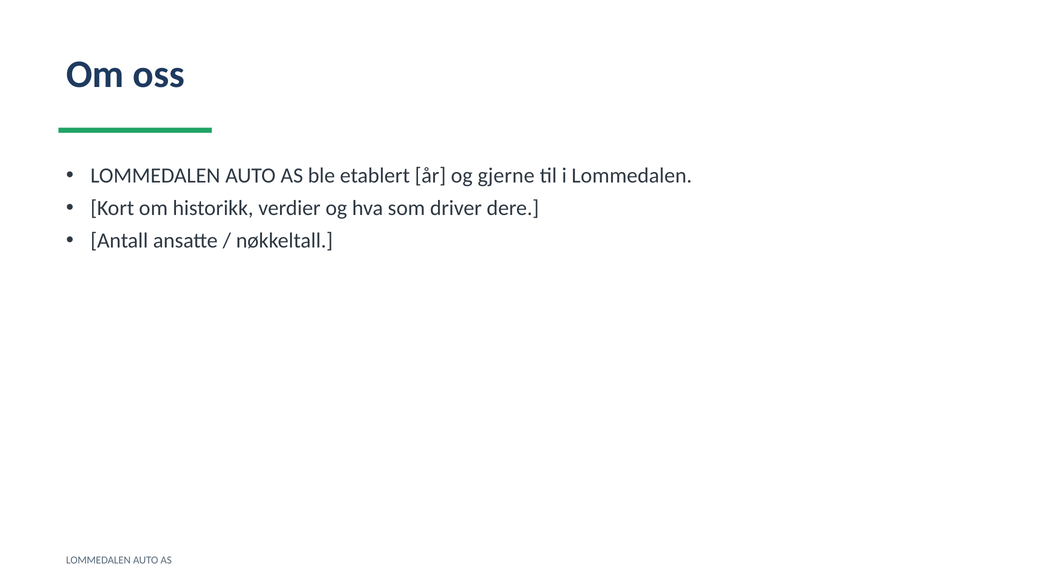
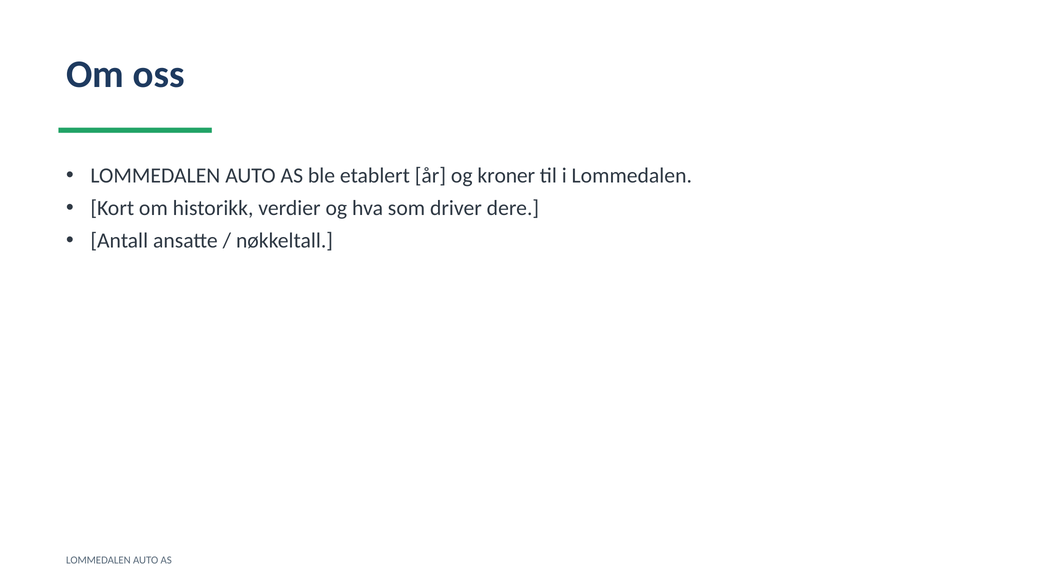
gjerne: gjerne -> kroner (506, 176)
